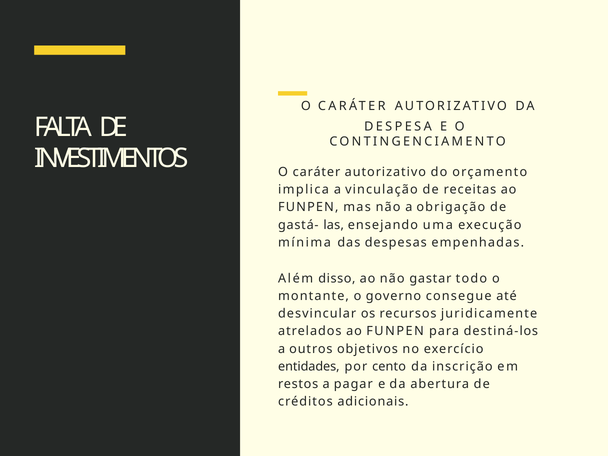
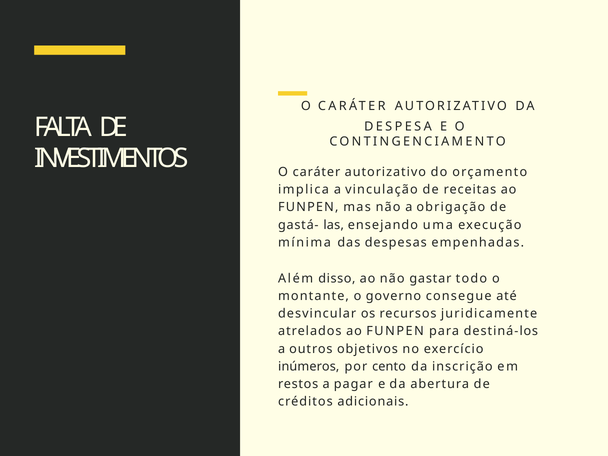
entidades: entidades -> inúmeros (309, 367)
